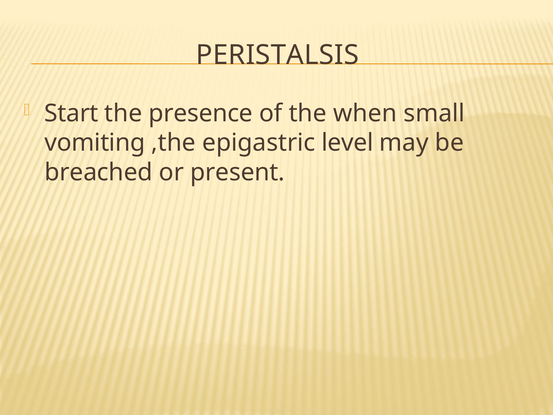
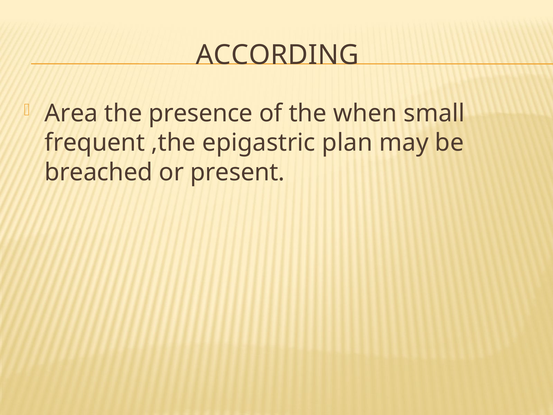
PERISTALSIS: PERISTALSIS -> ACCORDING (277, 55)
Start: Start -> Area (71, 113)
vomiting: vomiting -> frequent (95, 143)
level: level -> plan (347, 143)
